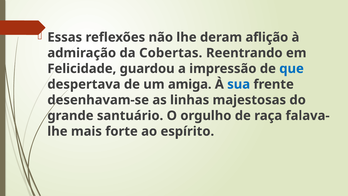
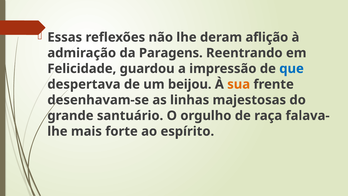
Cobertas: Cobertas -> Paragens (171, 53)
amiga: amiga -> beijou (190, 84)
sua colour: blue -> orange (239, 84)
